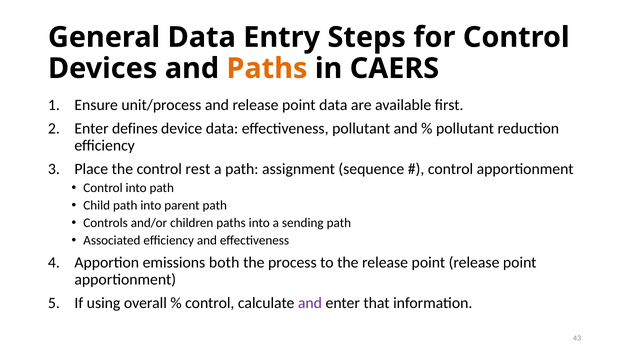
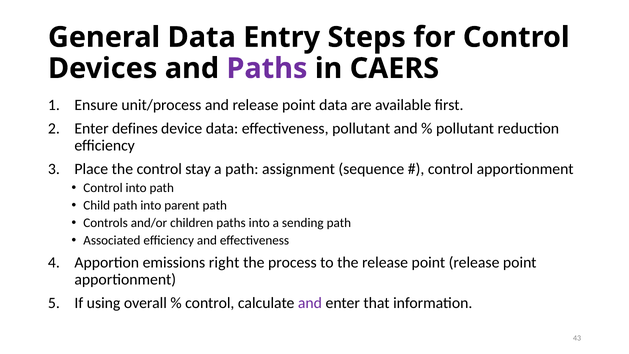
Paths colour: orange -> purple (267, 68)
rest: rest -> stay (198, 169)
both: both -> right (224, 262)
